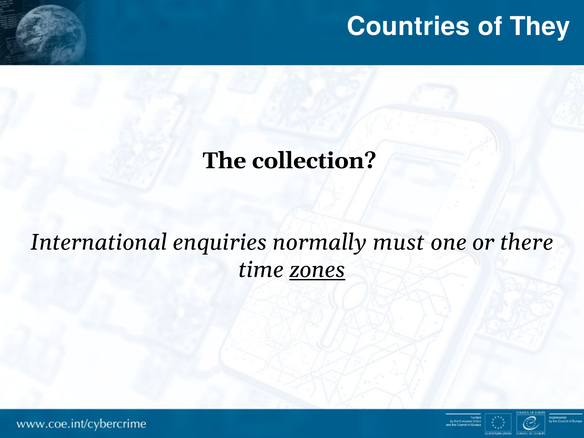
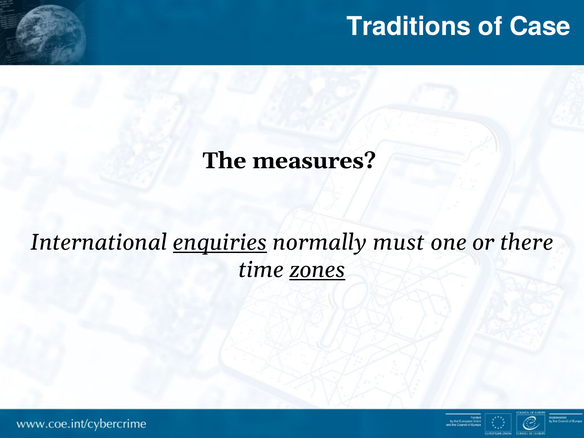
Countries: Countries -> Traditions (409, 27)
They: They -> Case (540, 27)
collection: collection -> measures (314, 161)
enquiries underline: none -> present (220, 242)
